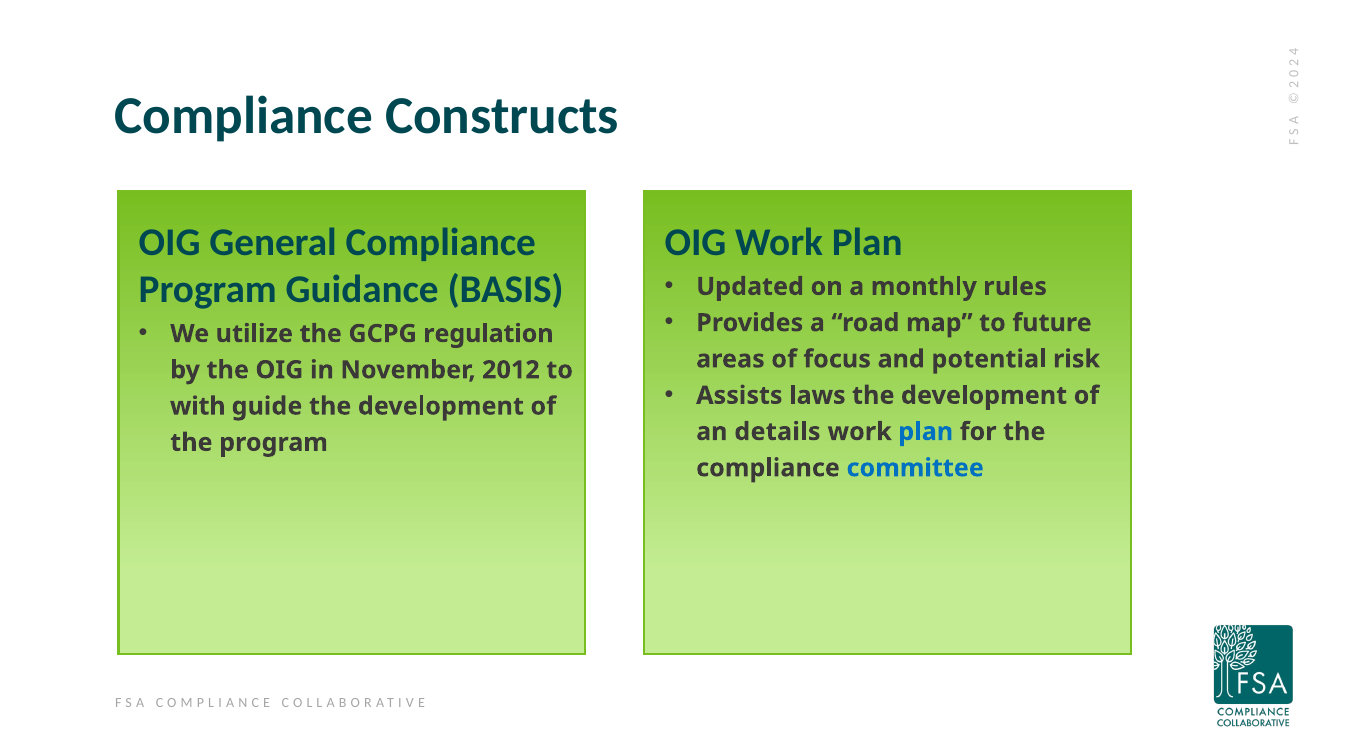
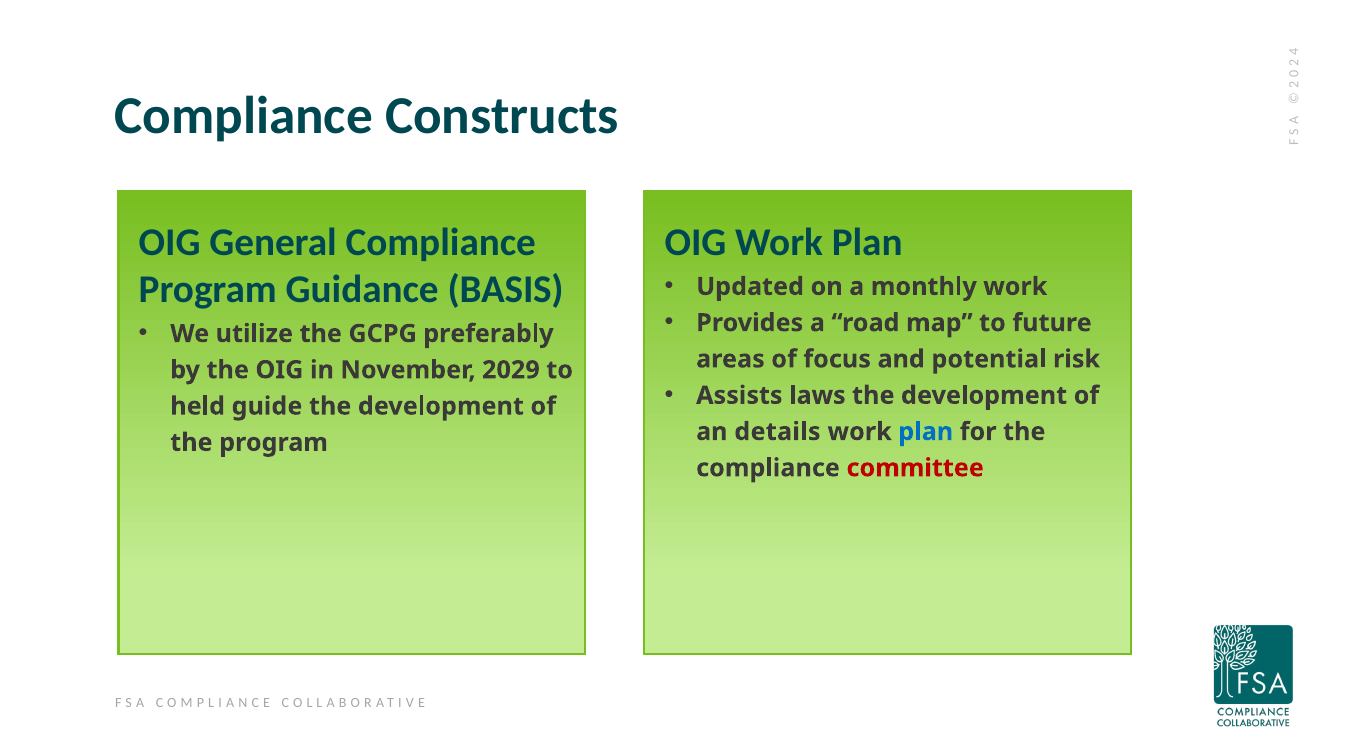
monthly rules: rules -> work (1015, 287)
regulation: regulation -> preferably (488, 334)
2012: 2012 -> 2029 (511, 370)
with: with -> held (198, 407)
committee colour: blue -> red (915, 468)
